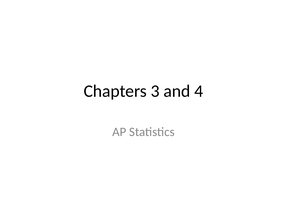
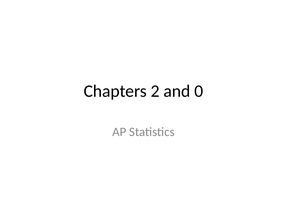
3: 3 -> 2 (155, 91)
4: 4 -> 0 (199, 91)
